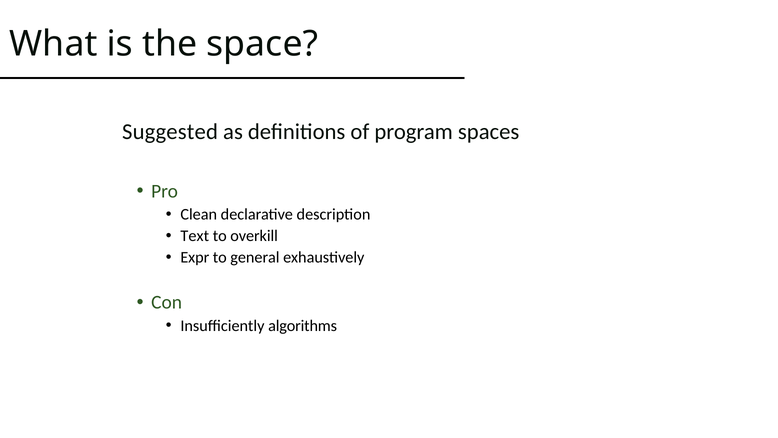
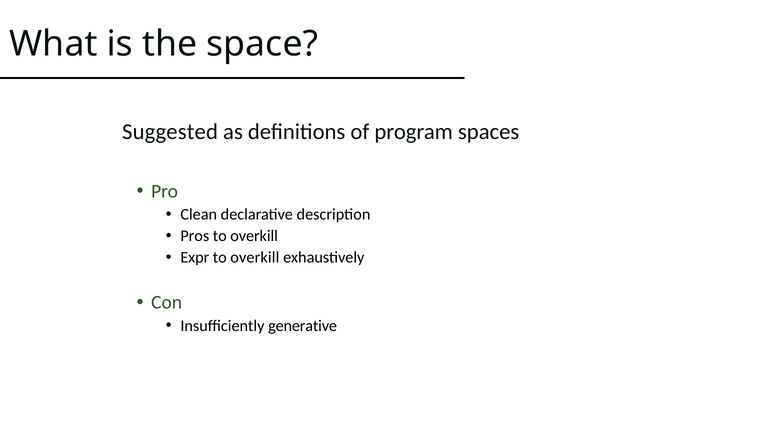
Text: Text -> Pros (195, 236)
general: general -> overkill (255, 257)
algorithms: algorithms -> generative (303, 326)
